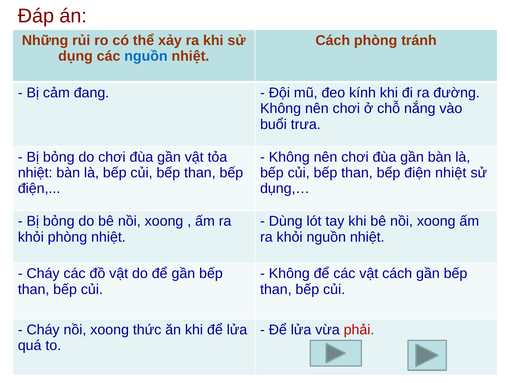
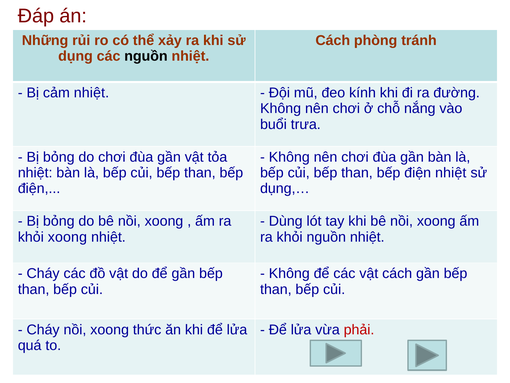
nguồn colour: blue -> black (146, 56)
cảm đang: đang -> nhiệt (91, 93)
khỏi phòng: phòng -> xoong (67, 237)
